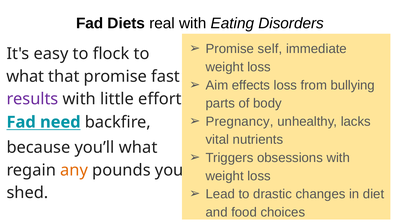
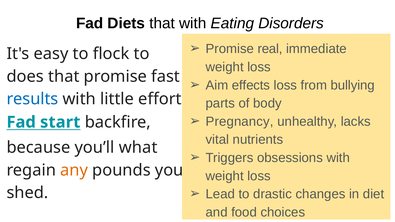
Diets real: real -> that (162, 23)
self: self -> real (270, 49)
what: what -> does (25, 76)
results colour: purple -> blue (32, 99)
need: need -> start (60, 122)
